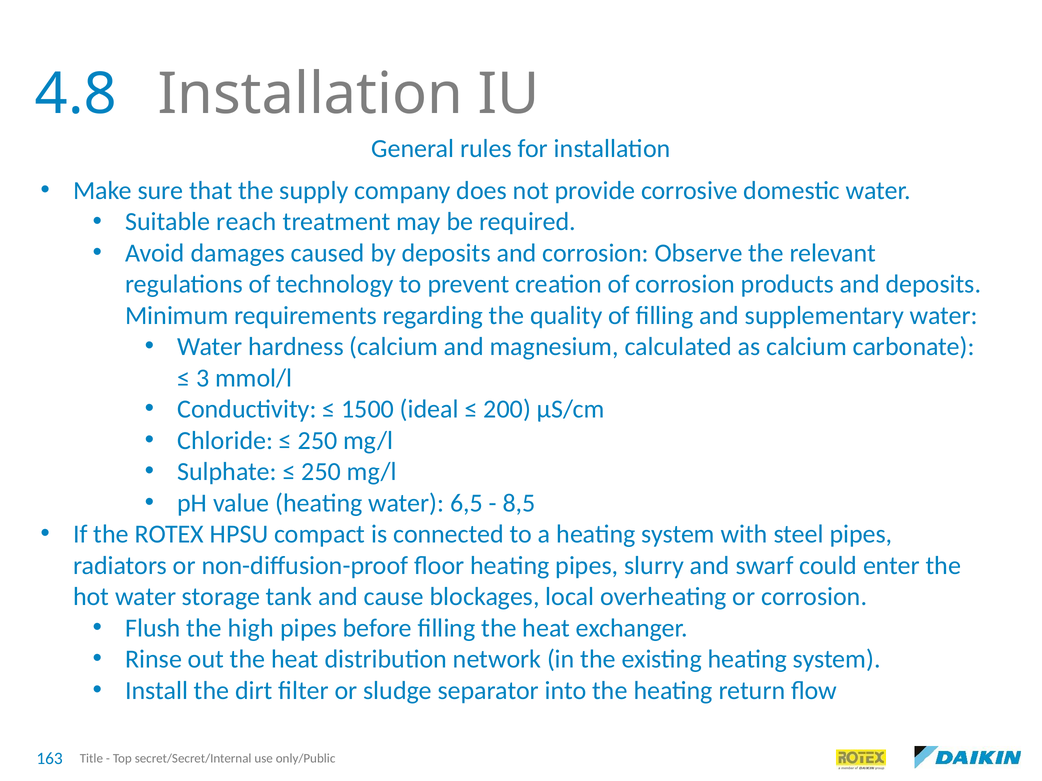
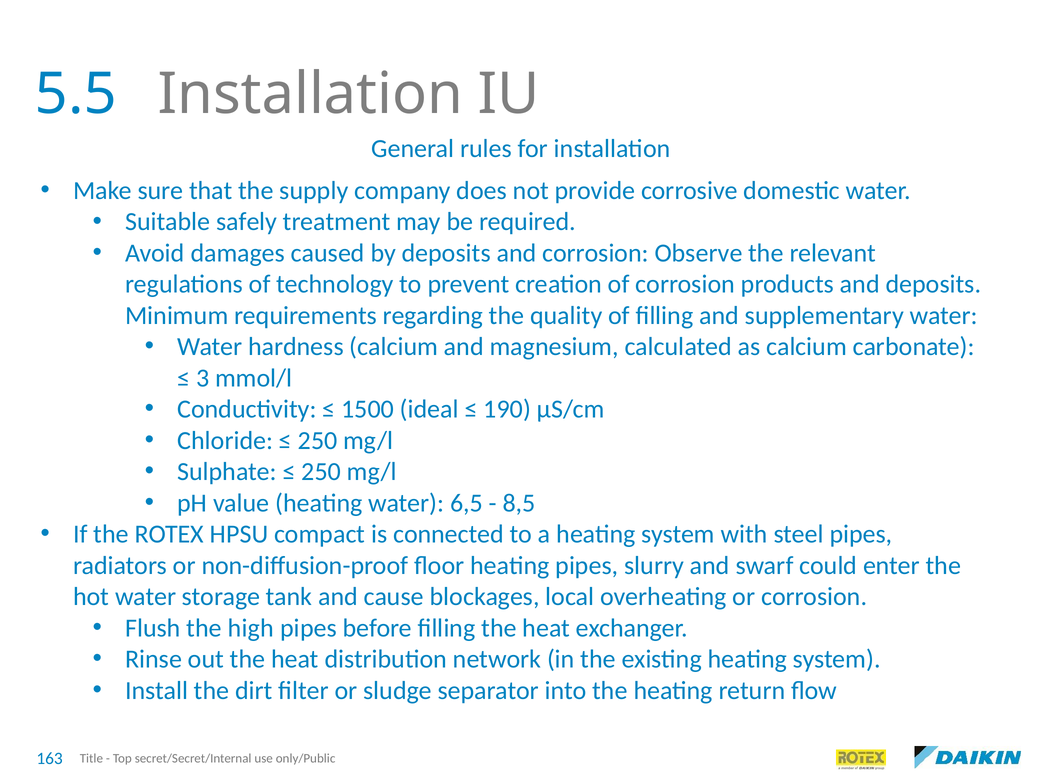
4.8: 4.8 -> 5.5 (76, 94)
reach: reach -> safely (247, 222)
200: 200 -> 190 (507, 410)
